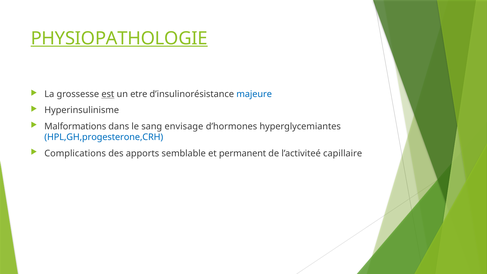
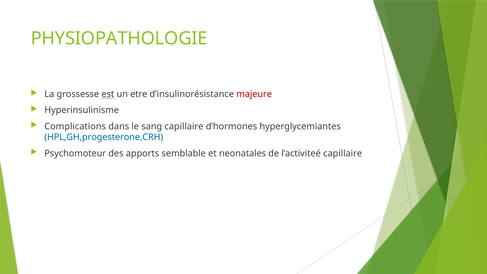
PHYSIOPATHOLOGIE underline: present -> none (119, 38)
majeure colour: blue -> red (254, 94)
Malformations: Malformations -> Complications (75, 126)
sang envisage: envisage -> capillaire (184, 126)
Complications: Complications -> Psychomoteur (75, 153)
permanent: permanent -> neonatales (243, 153)
